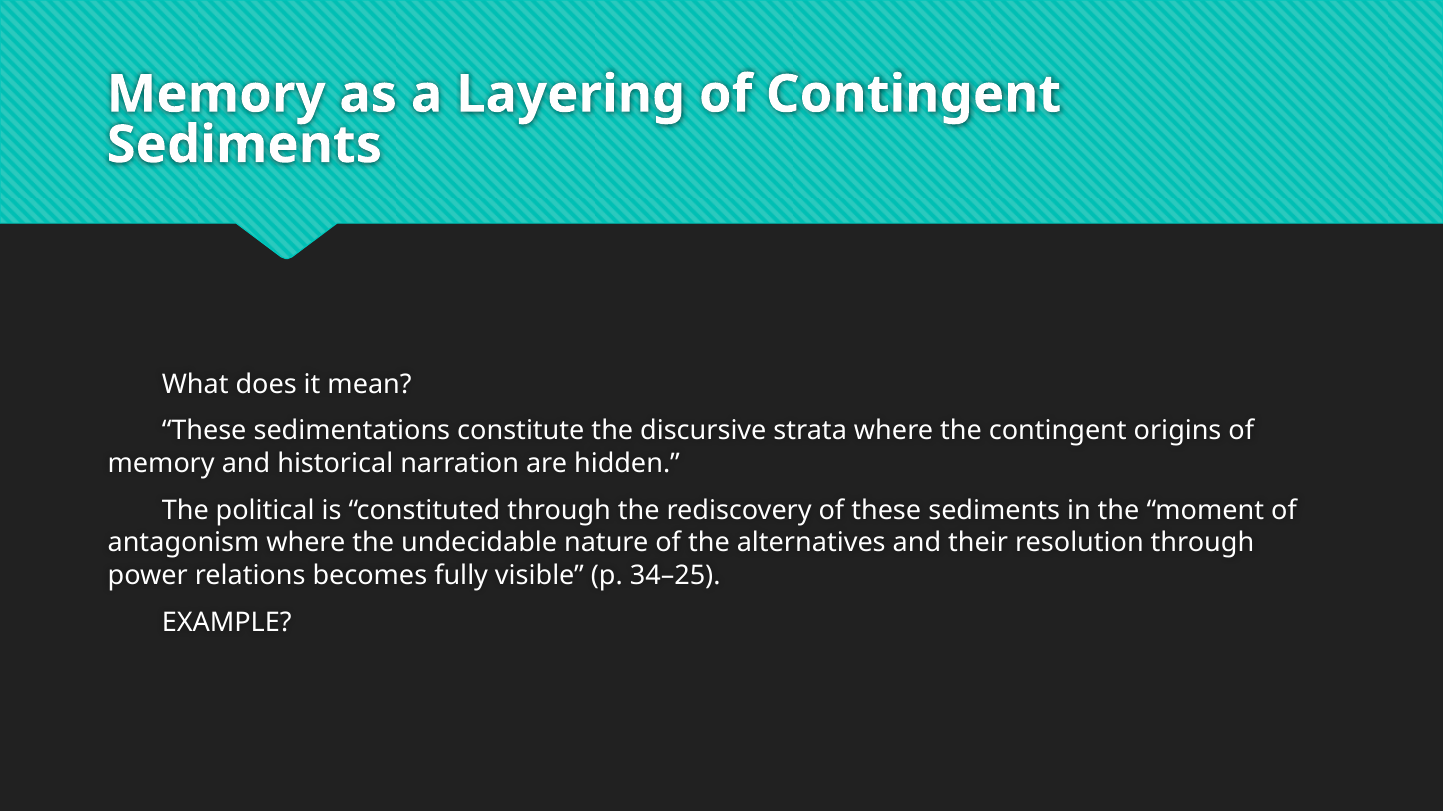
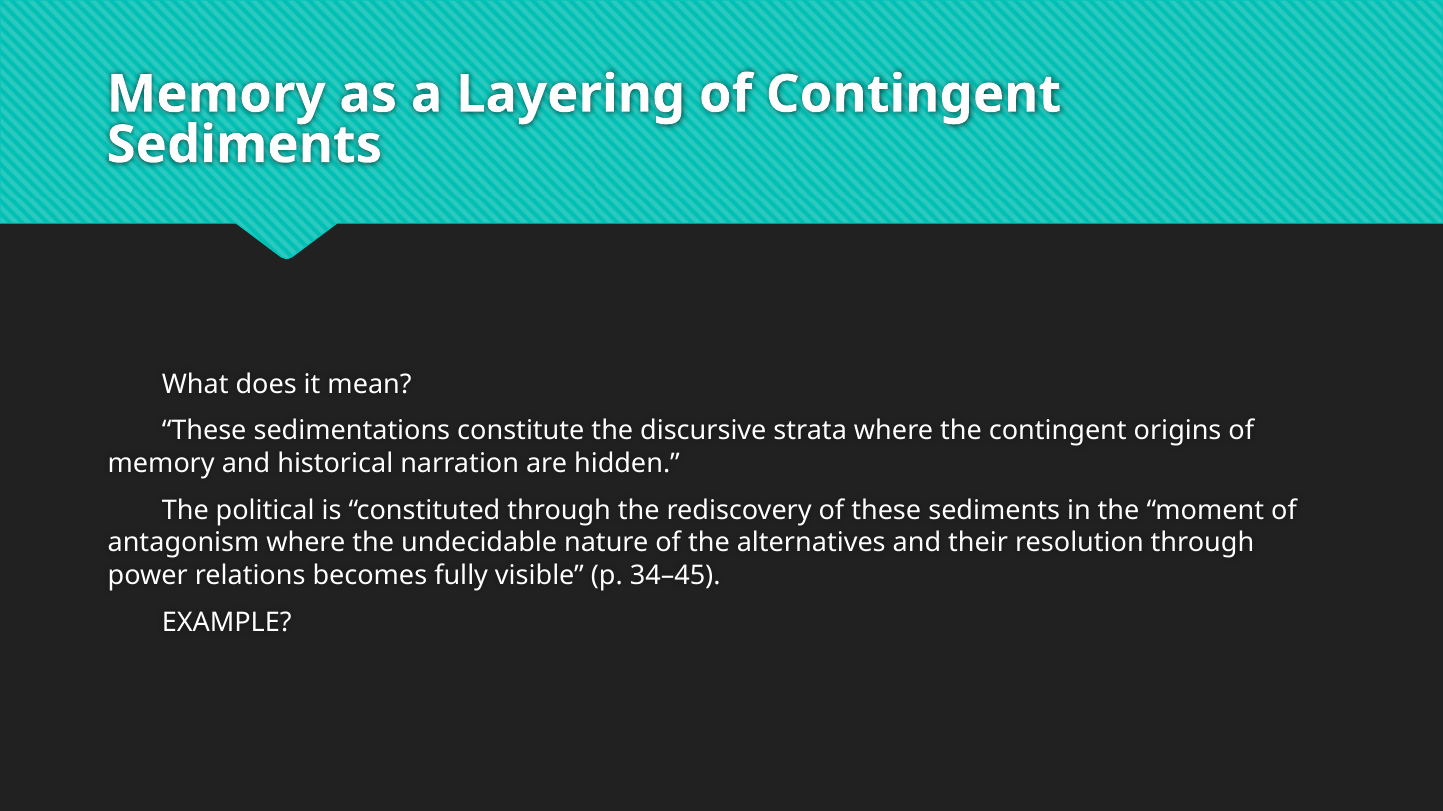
34–25: 34–25 -> 34–45 (675, 576)
